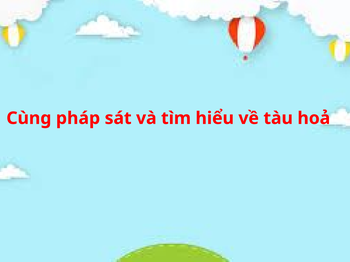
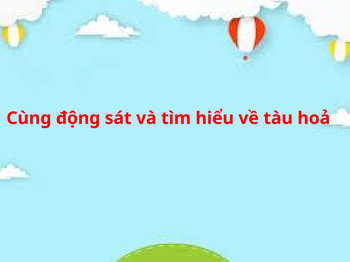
pháp: pháp -> động (78, 118)
